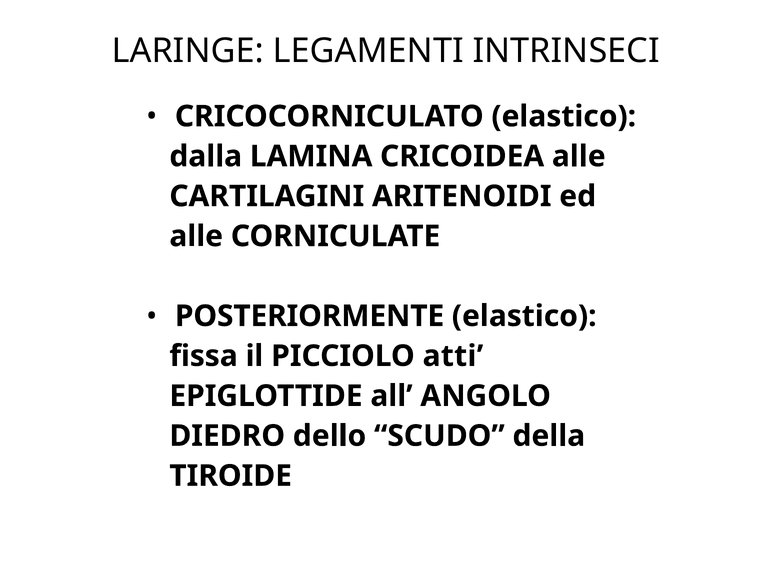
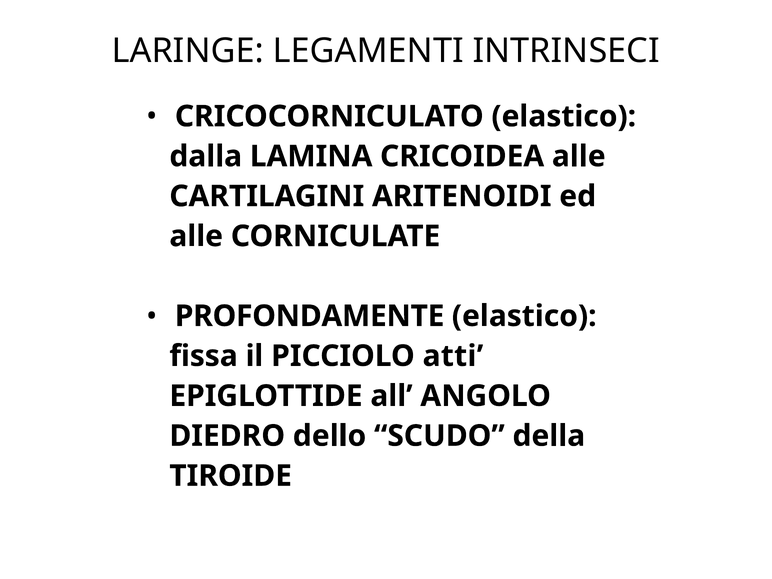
POSTERIORMENTE: POSTERIORMENTE -> PROFONDAMENTE (310, 316)
